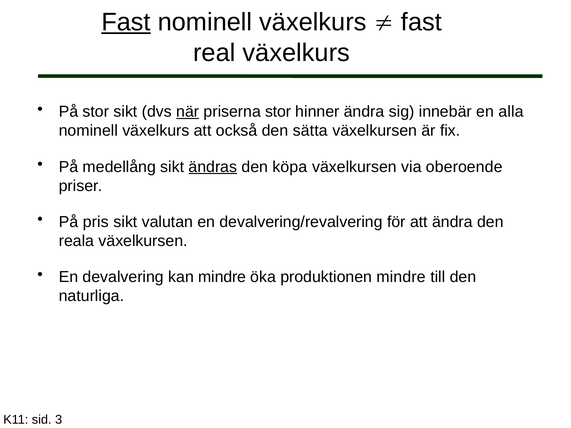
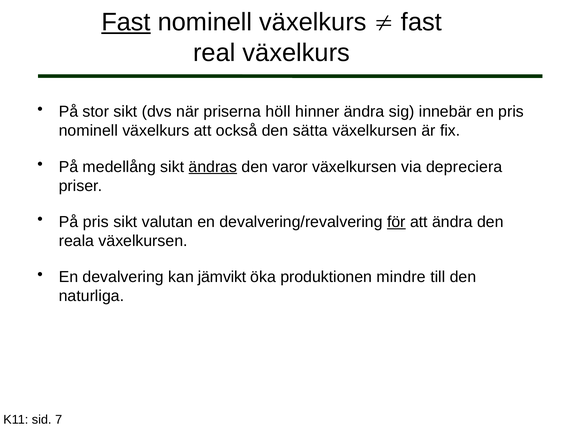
när underline: present -> none (188, 112)
priserna stor: stor -> höll (278, 112)
en alla: alla -> pris (511, 112)
köpa: köpa -> varor (290, 167)
oberoende: oberoende -> depreciera (464, 167)
för underline: none -> present (396, 222)
kan mindre: mindre -> jämvikt (222, 277)
3: 3 -> 7 (59, 420)
